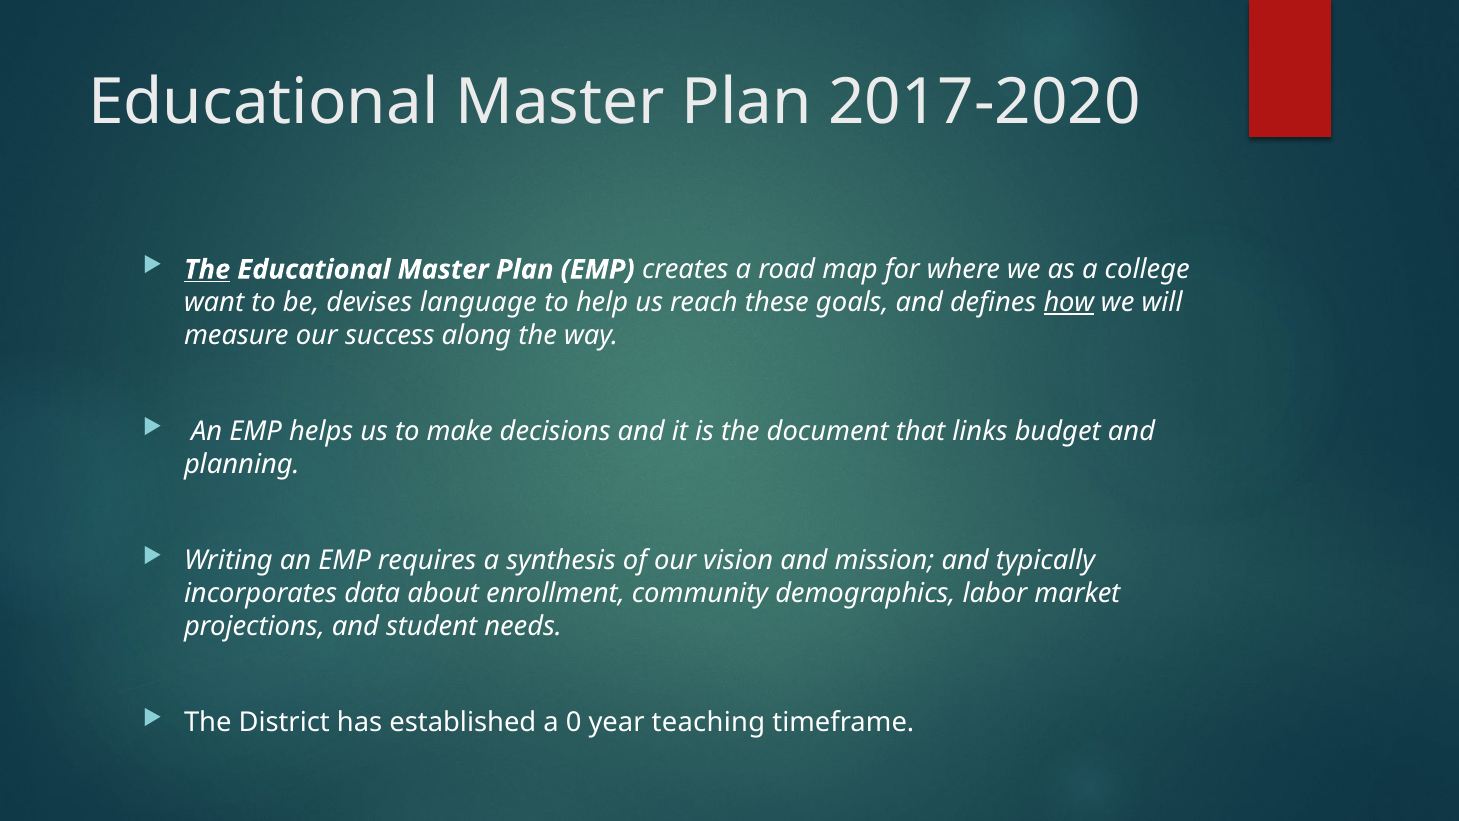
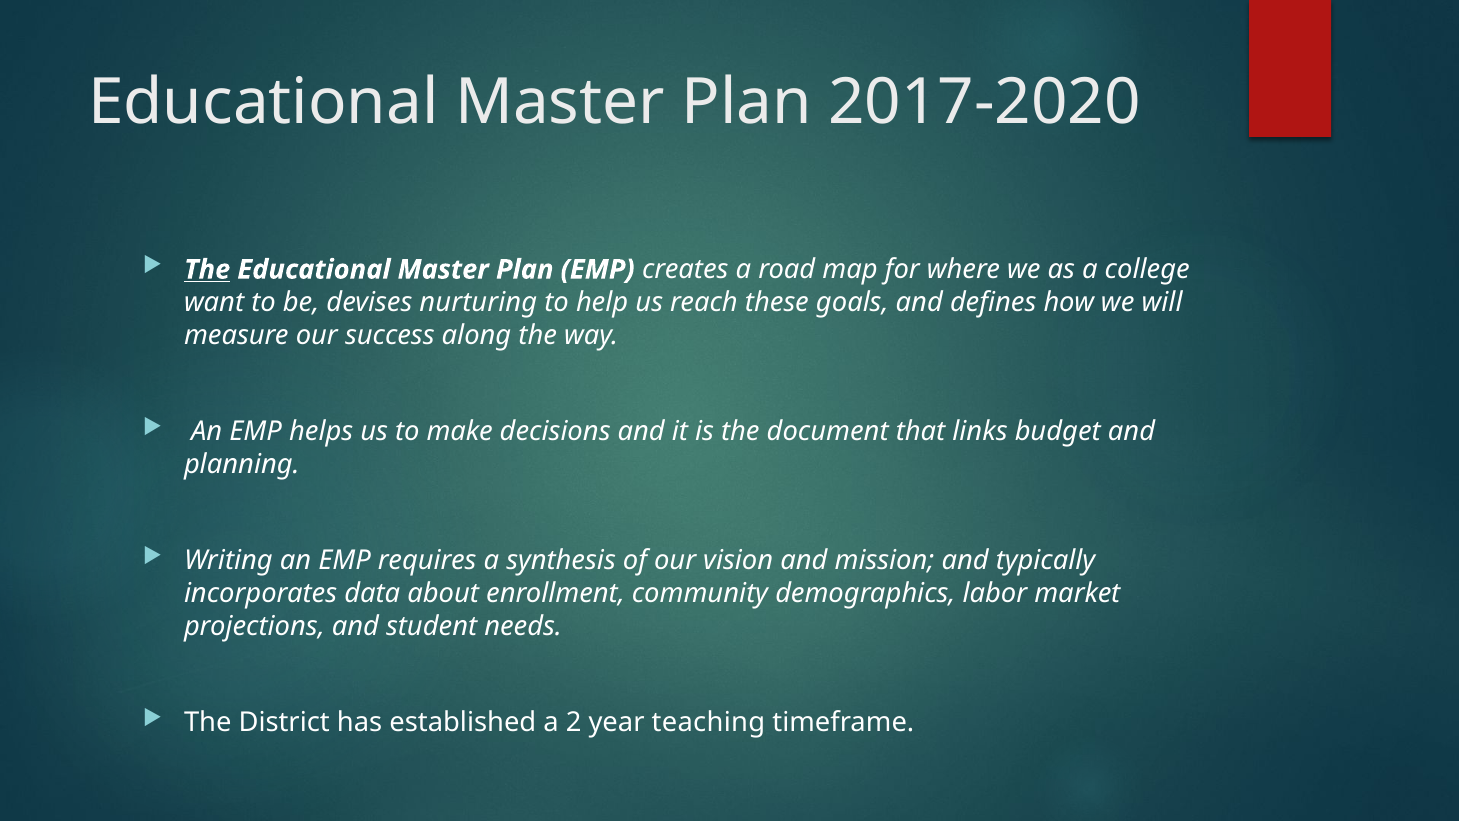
language: language -> nurturing (478, 302)
how underline: present -> none (1069, 302)
0: 0 -> 2 (574, 722)
